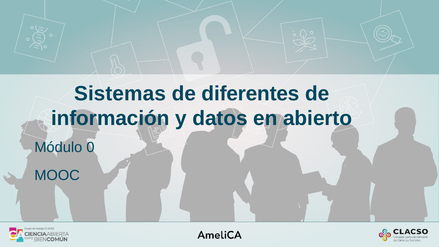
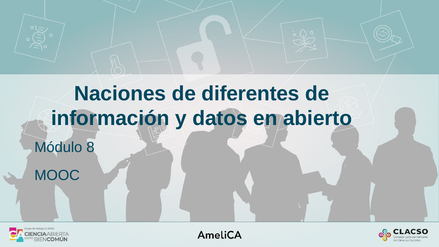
Sistemas: Sistemas -> Naciones (120, 94)
0: 0 -> 8 (90, 147)
